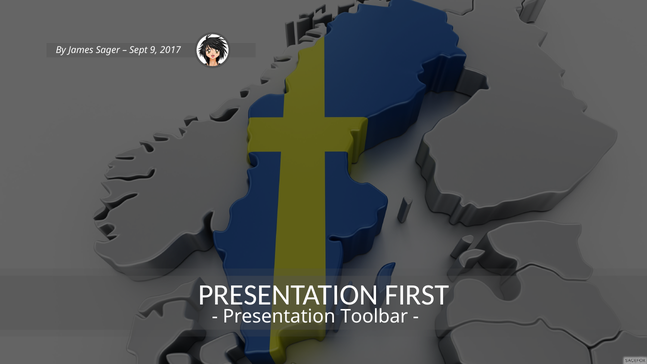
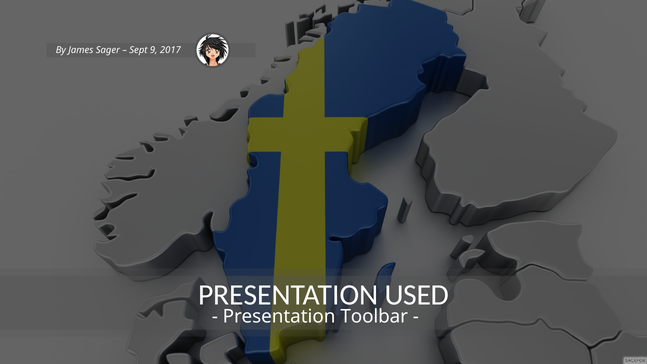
FIRST: FIRST -> USED (417, 295)
